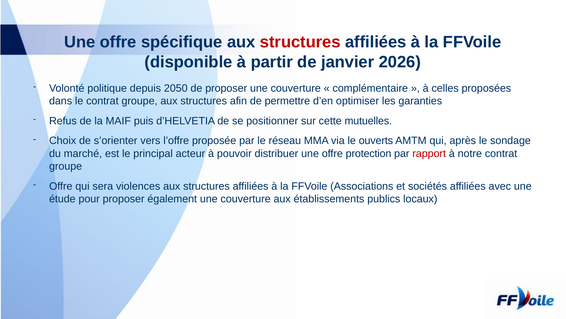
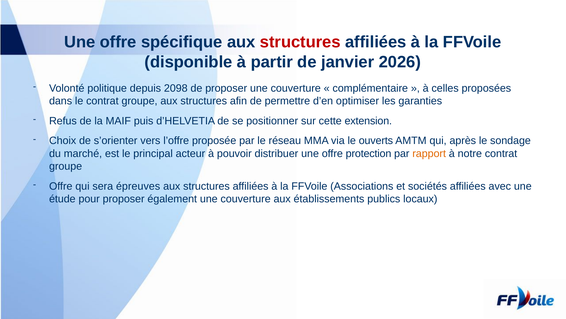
2050: 2050 -> 2098 (176, 88)
mutuelles: mutuelles -> extension (368, 121)
rapport colour: red -> orange (429, 153)
violences: violences -> épreuves (138, 186)
